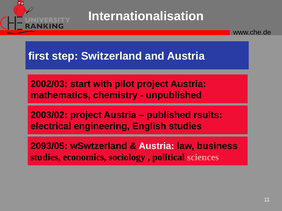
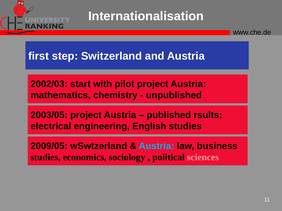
2003/02: 2003/02 -> 2003/05 (49, 115)
2093/05: 2093/05 -> 2009/05 (49, 146)
Austria colour: white -> light blue (156, 146)
